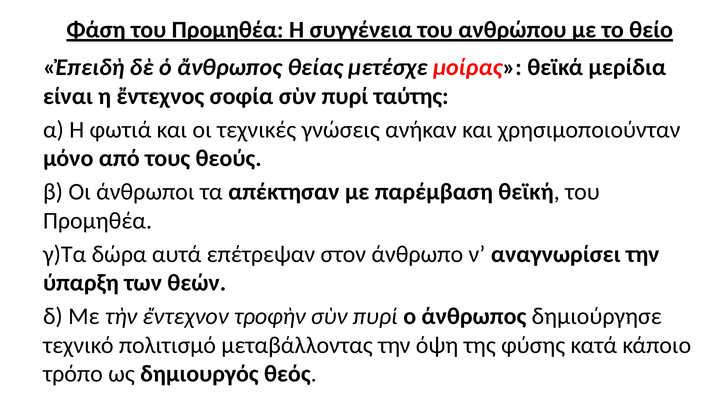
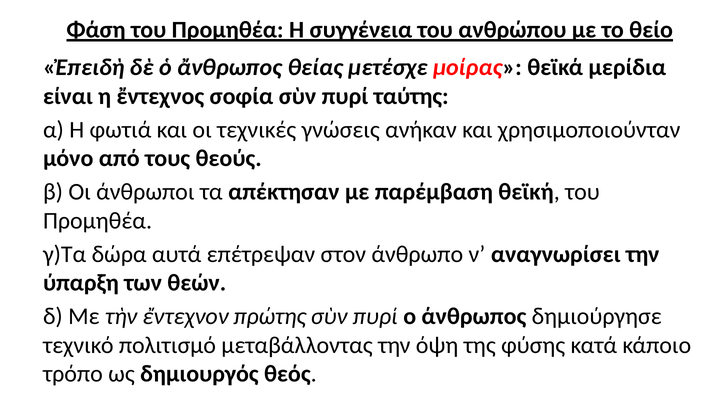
τροφὴν: τροφὴν -> πρώτης (270, 317)
